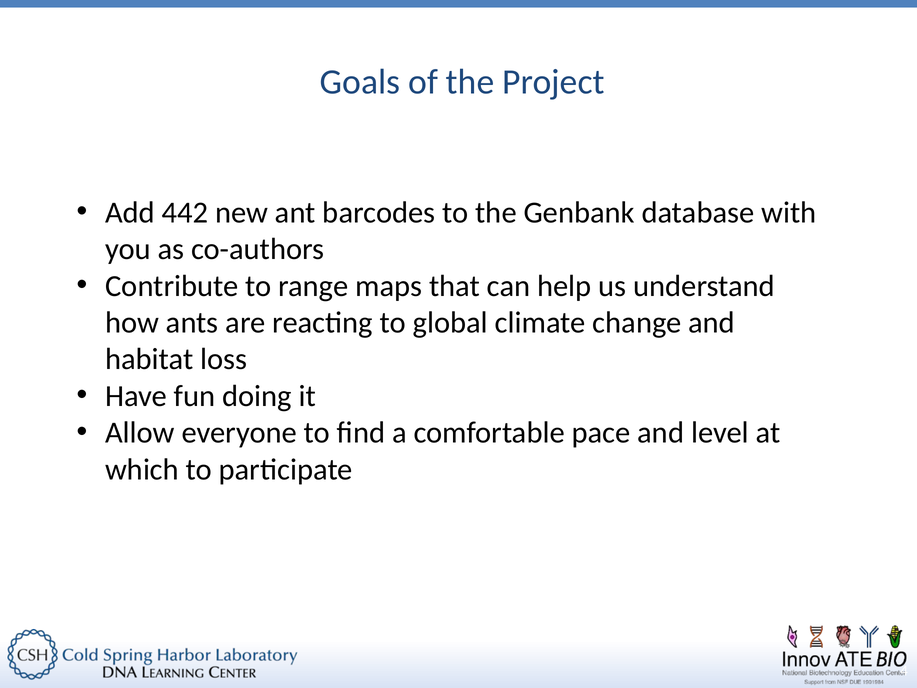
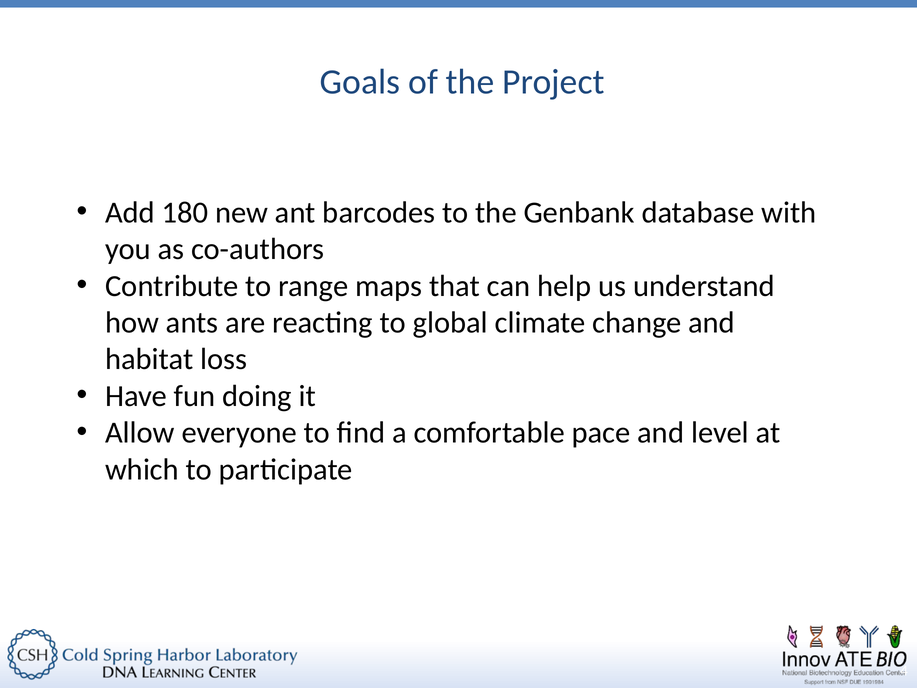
442: 442 -> 180 (185, 212)
